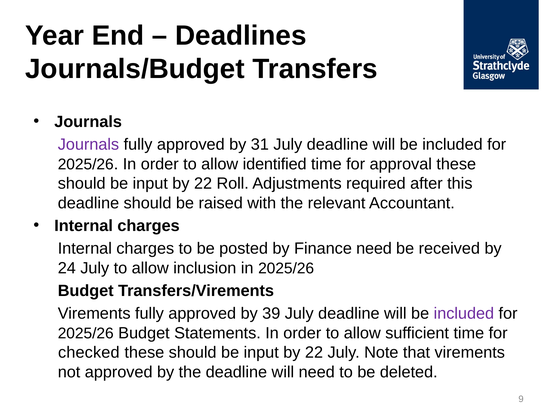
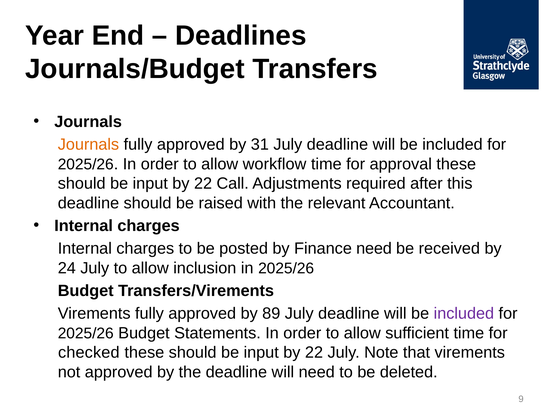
Journals colour: purple -> orange (88, 144)
identified: identified -> workflow (275, 164)
Roll: Roll -> Call (233, 183)
39: 39 -> 89 (271, 313)
